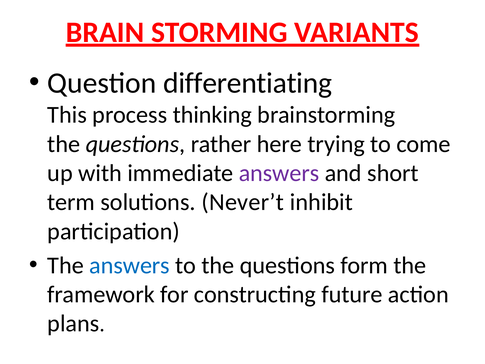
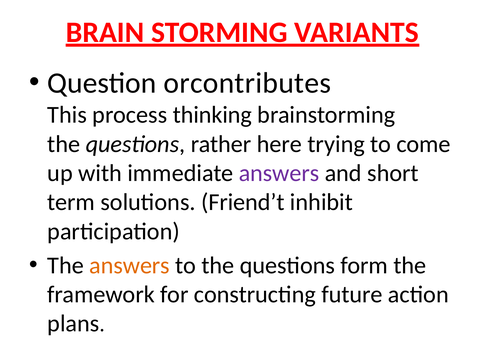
differentiating: differentiating -> orcontributes (247, 83)
Never’t: Never’t -> Friend’t (243, 202)
answers colour: blue -> orange (130, 265)
